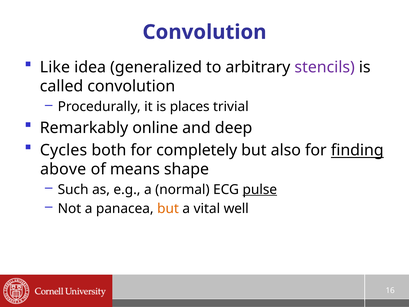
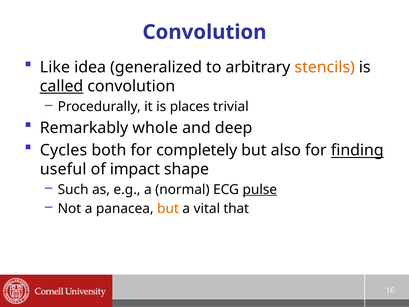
stencils colour: purple -> orange (325, 67)
called underline: none -> present (62, 86)
online: online -> whole (155, 128)
above: above -> useful (63, 169)
means: means -> impact (135, 169)
well: well -> that (236, 208)
